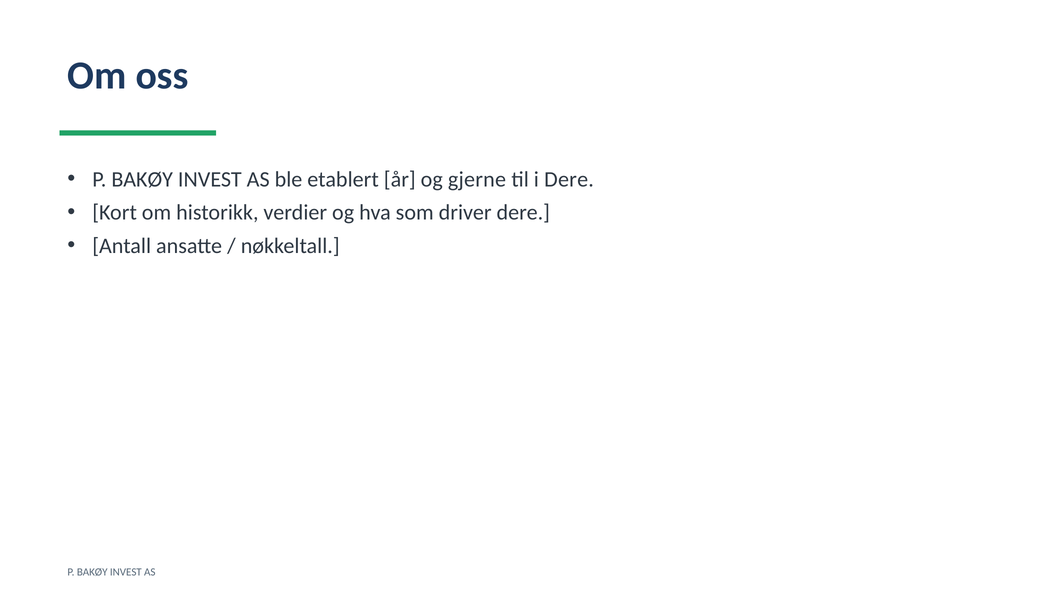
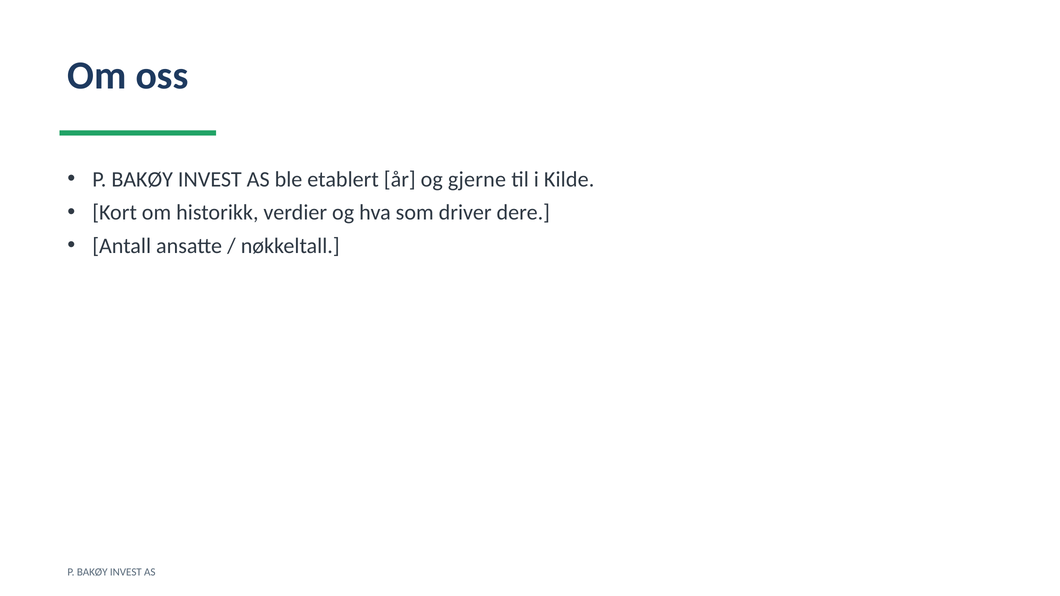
i Dere: Dere -> Kilde (569, 180)
